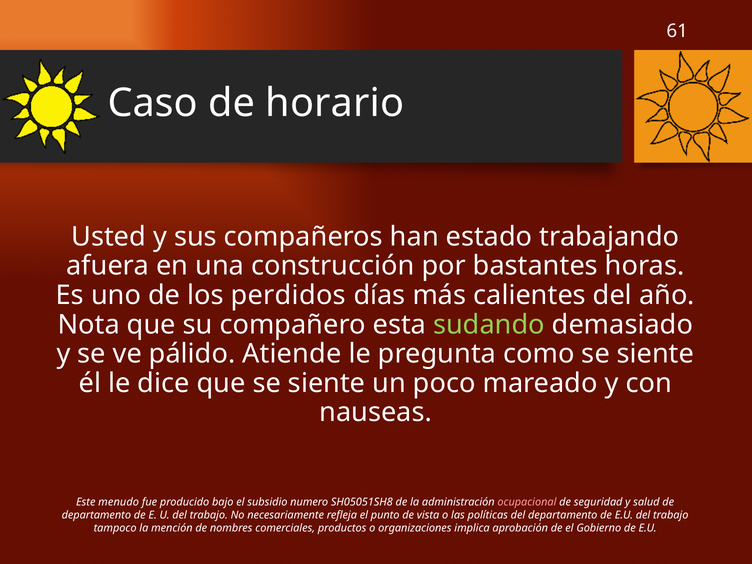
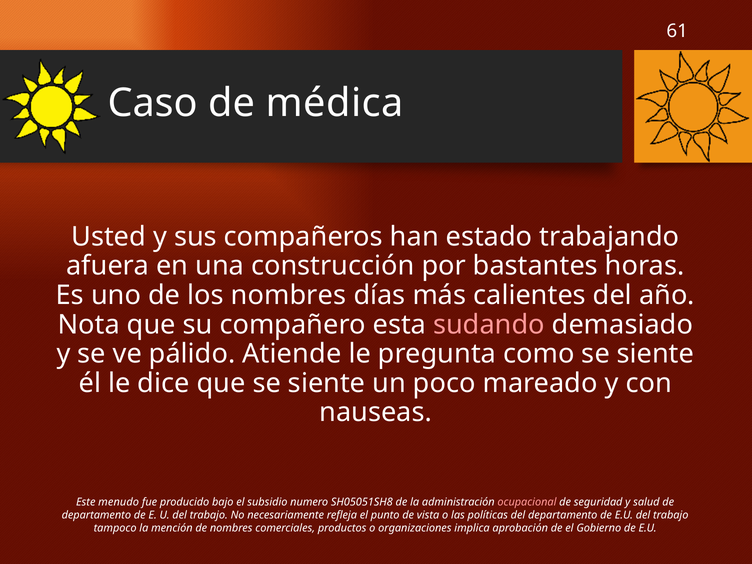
horario: horario -> médica (335, 103)
los perdidos: perdidos -> nombres (288, 295)
sudando colour: light green -> pink (489, 325)
